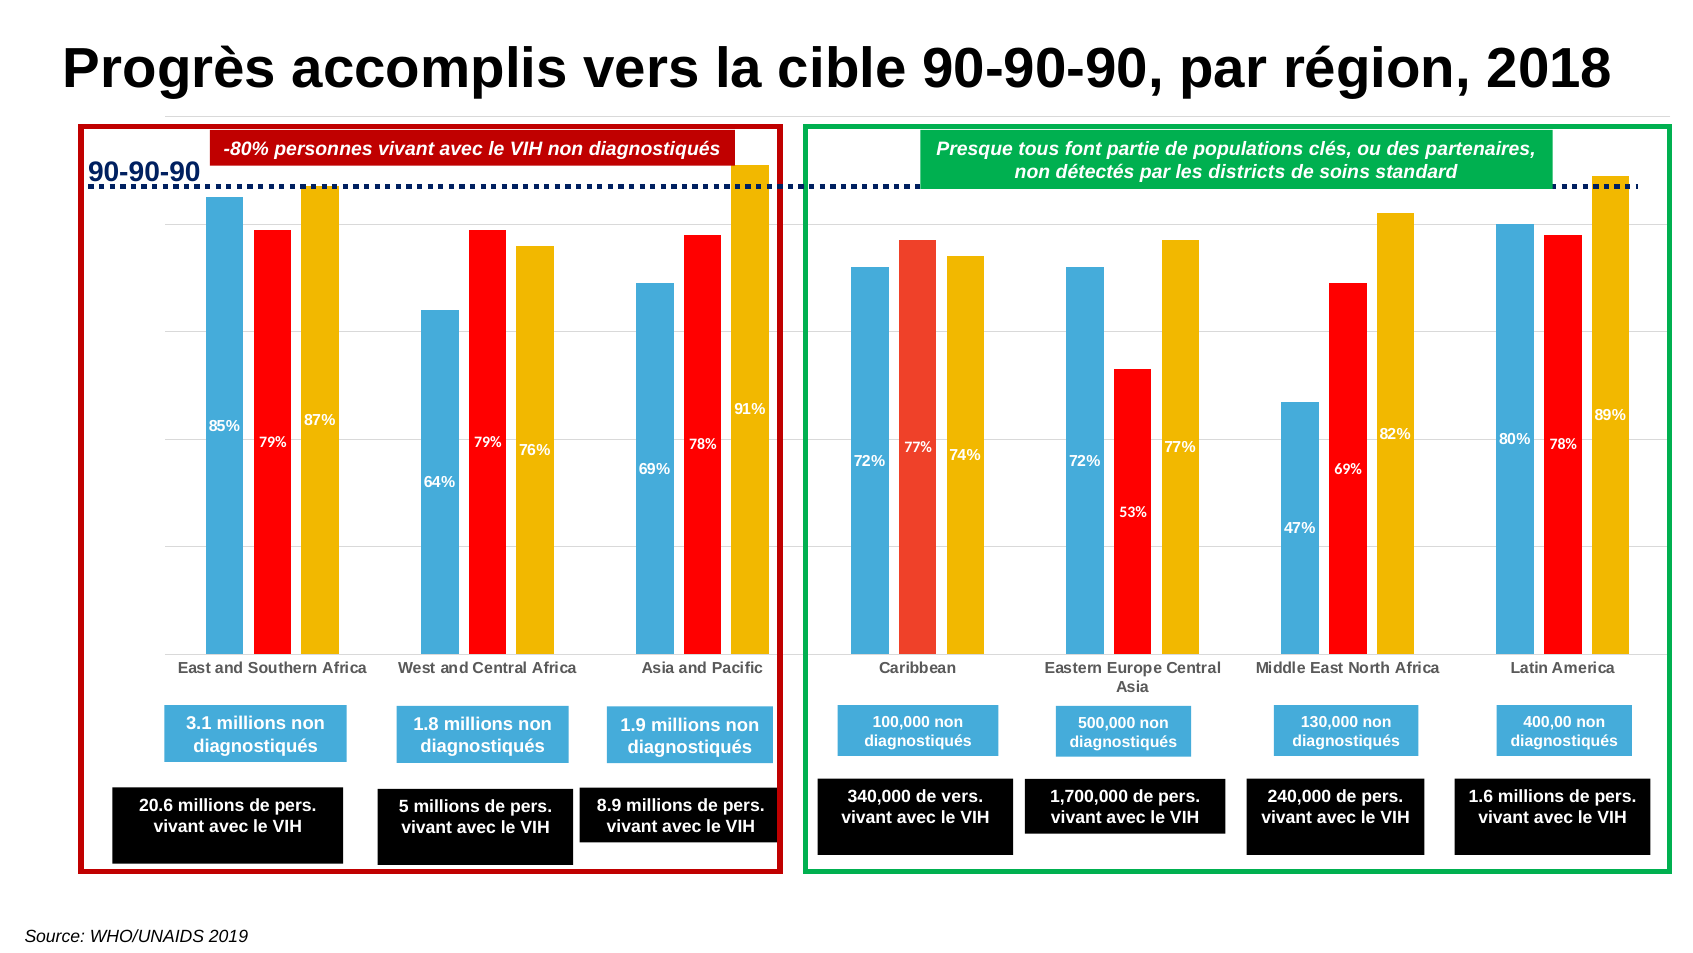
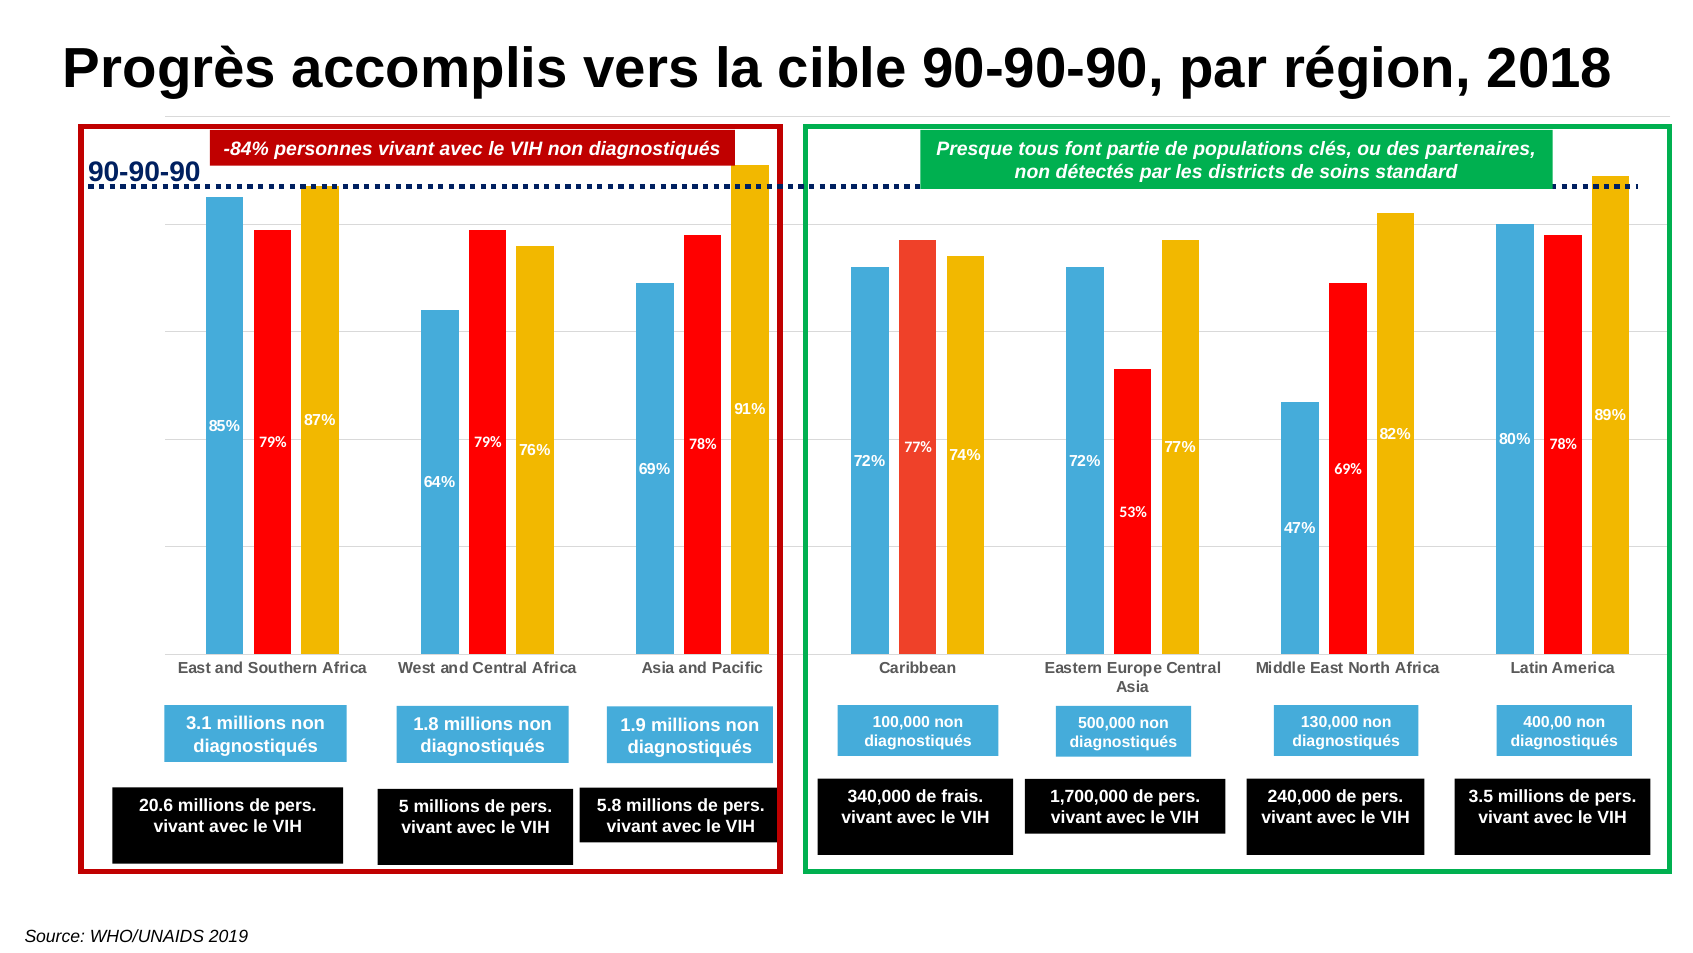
-80%: -80% -> -84% (246, 149)
de vers: vers -> frais (962, 796)
1.6: 1.6 -> 3.5 (1481, 796)
8.9: 8.9 -> 5.8 (609, 805)
